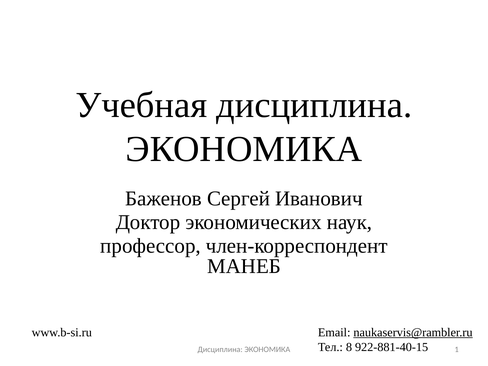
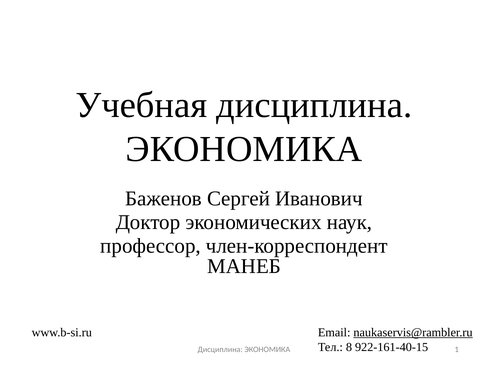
922-881-40-15: 922-881-40-15 -> 922-161-40-15 (392, 347)
